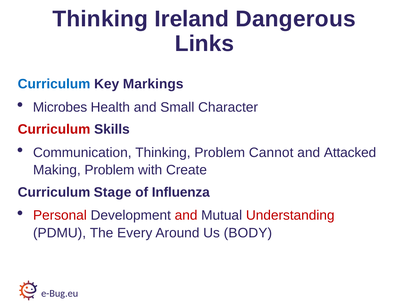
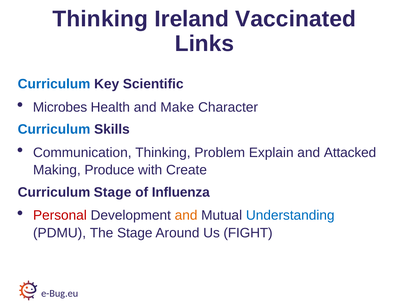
Dangerous: Dangerous -> Vaccinated (296, 19)
Markings: Markings -> Scientific (153, 84)
Small: Small -> Make (177, 107)
Curriculum colour: red -> blue (54, 129)
Cannot: Cannot -> Explain (271, 153)
Making Problem: Problem -> Produce (109, 170)
and colour: red -> orange (186, 215)
Understanding colour: red -> blue (290, 215)
The Every: Every -> Stage (135, 233)
BODY: BODY -> FIGHT (248, 233)
